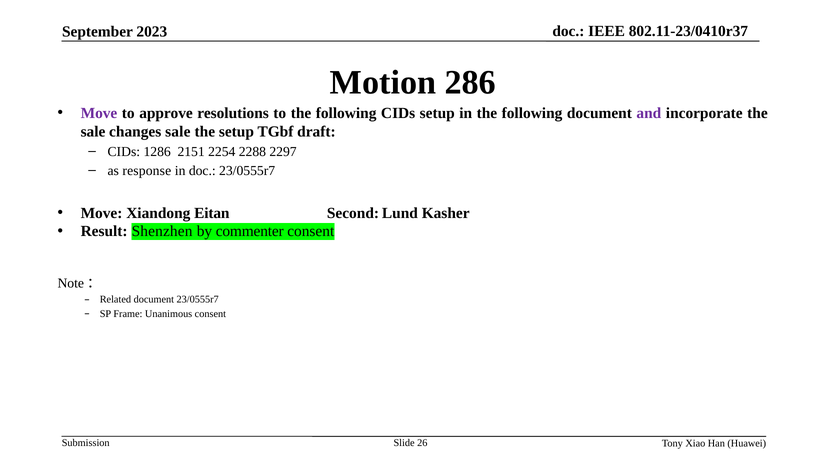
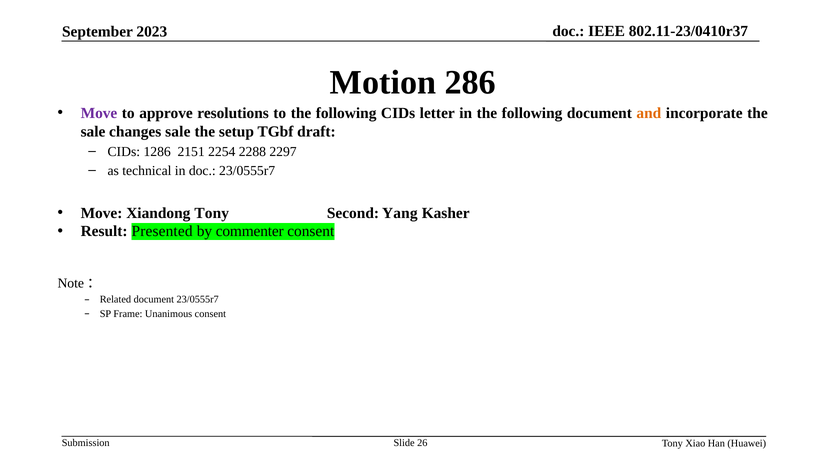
CIDs setup: setup -> letter (437, 113)
and colour: purple -> orange (649, 113)
response: response -> technical (147, 171)
Xiandong Eitan: Eitan -> Tony (212, 213)
Lund: Lund -> Yang (400, 213)
Shenzhen: Shenzhen -> Presented (162, 231)
